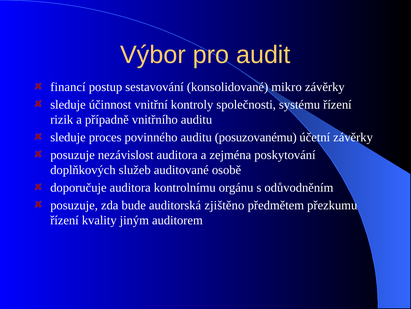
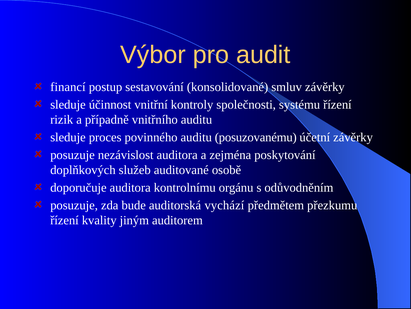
mikro: mikro -> smluv (287, 87)
zjištěno: zjištěno -> vychází (224, 205)
